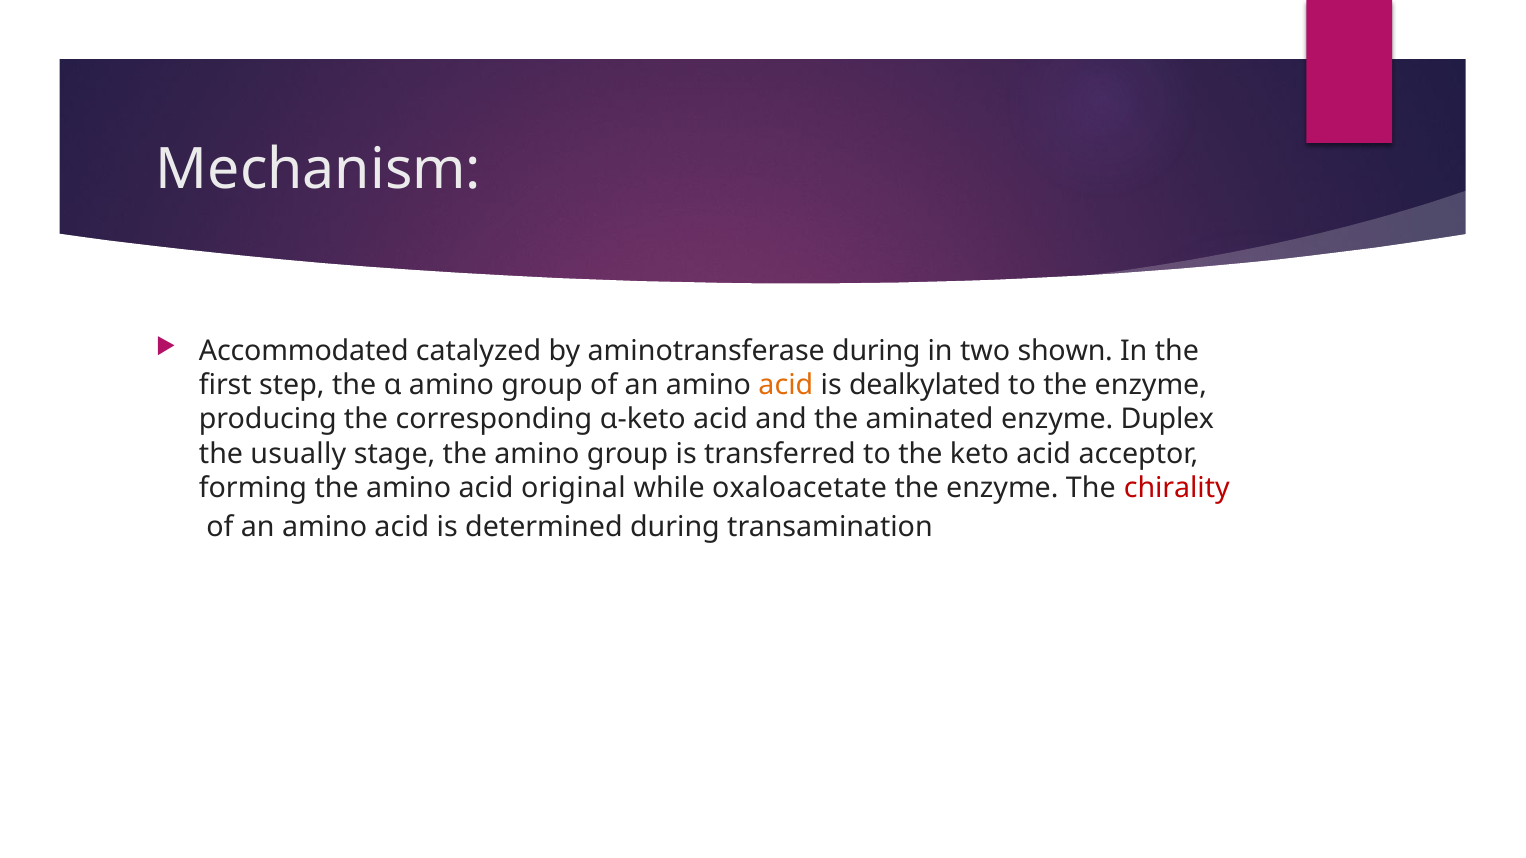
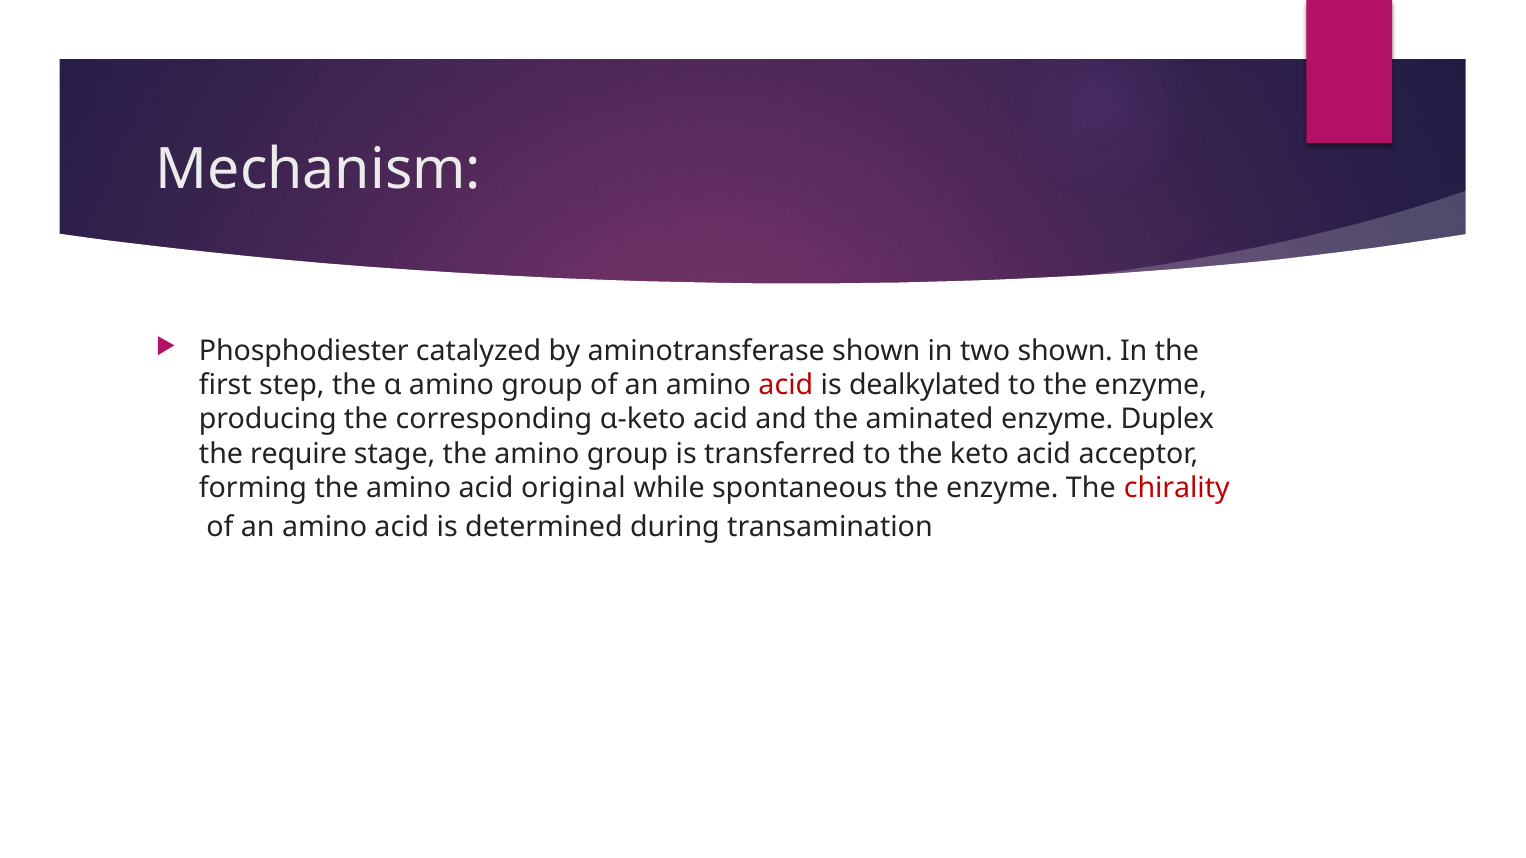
Accommodated: Accommodated -> Phosphodiester (304, 351)
aminotransferase during: during -> shown (876, 351)
acid colour: orange -> red (786, 385)
usually: usually -> require (299, 454)
oxaloacetate: oxaloacetate -> spontaneous (800, 488)
